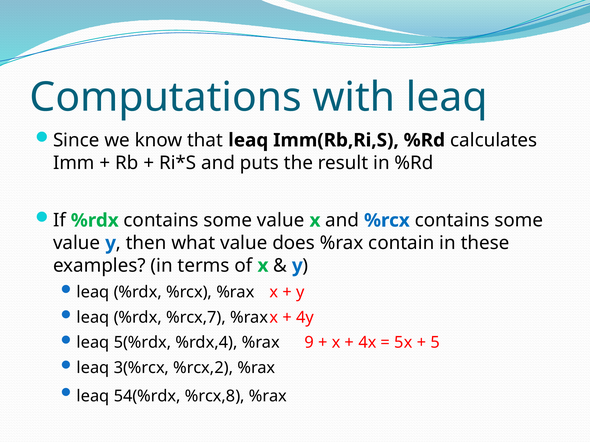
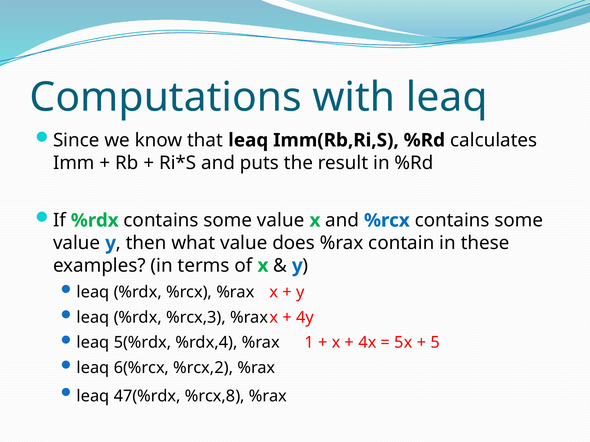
%rcx,7: %rcx,7 -> %rcx,3 (196, 318)
9: 9 -> 1 (309, 343)
3(%rcx: 3(%rcx -> 6(%rcx (141, 368)
54(%rdx: 54(%rdx -> 47(%rdx (147, 396)
